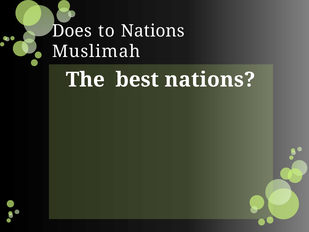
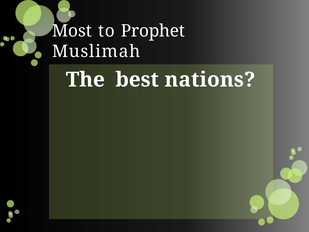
Does: Does -> Most (72, 31)
to Nations: Nations -> Prophet (153, 31)
